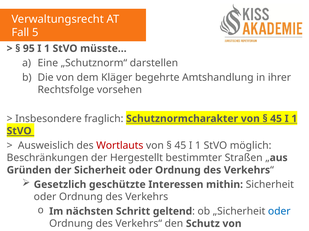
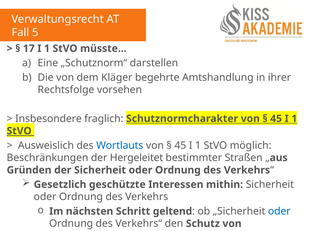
95: 95 -> 17 (29, 49)
Wortlauts colour: red -> blue (120, 146)
Hergestellt: Hergestellt -> Hergeleitet (137, 158)
